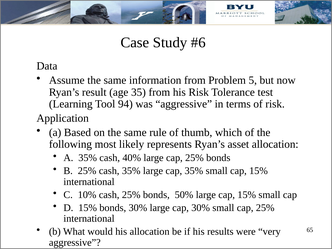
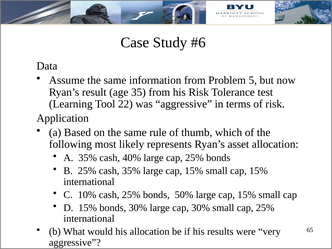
94: 94 -> 22 (125, 104)
35% large cap 35%: 35% -> 15% (194, 171)
